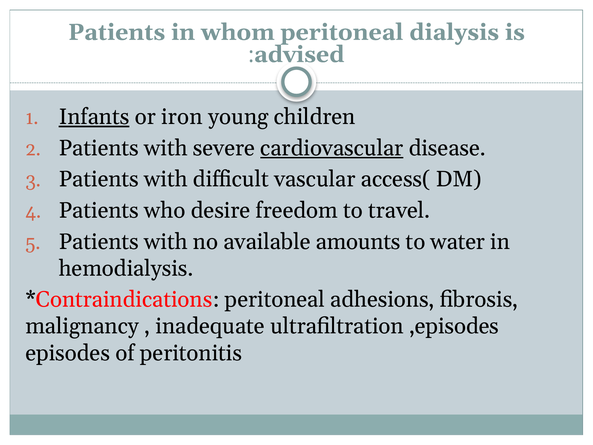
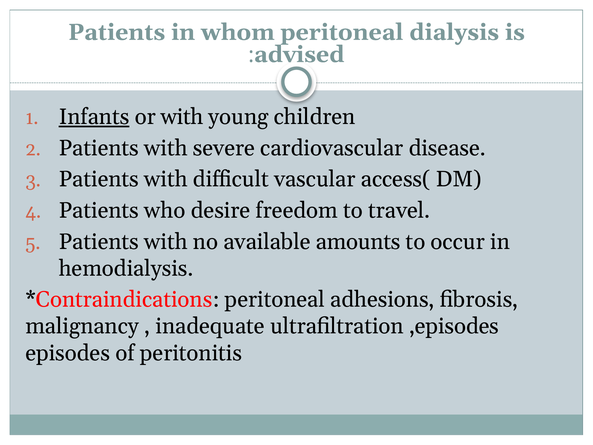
or iron: iron -> with (182, 117)
cardiovascular underline: present -> none (332, 148)
water: water -> occur (458, 242)
